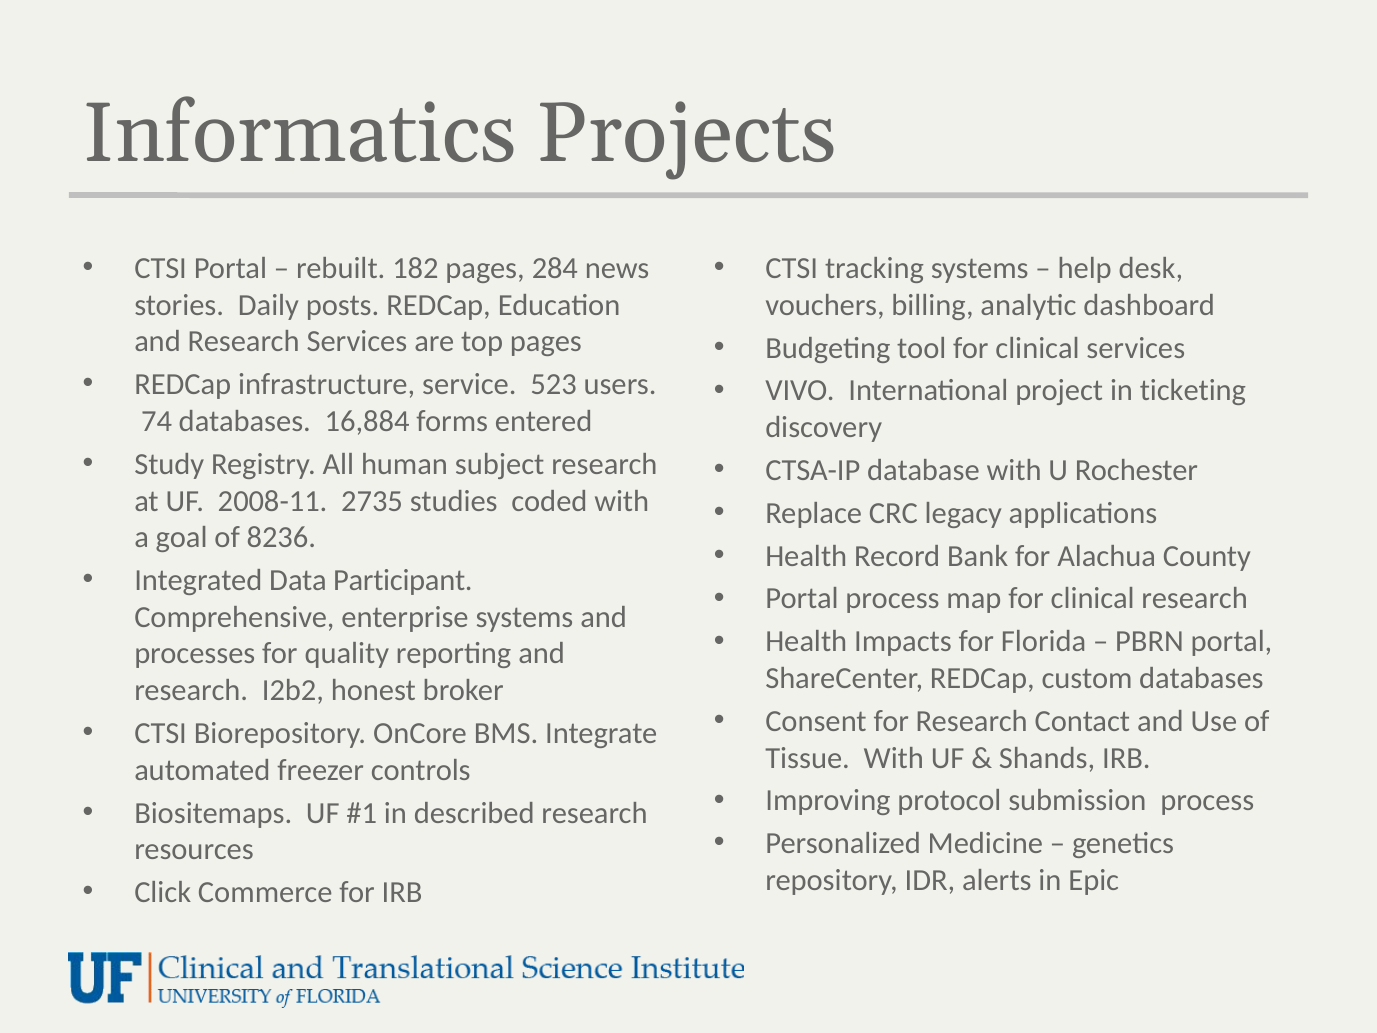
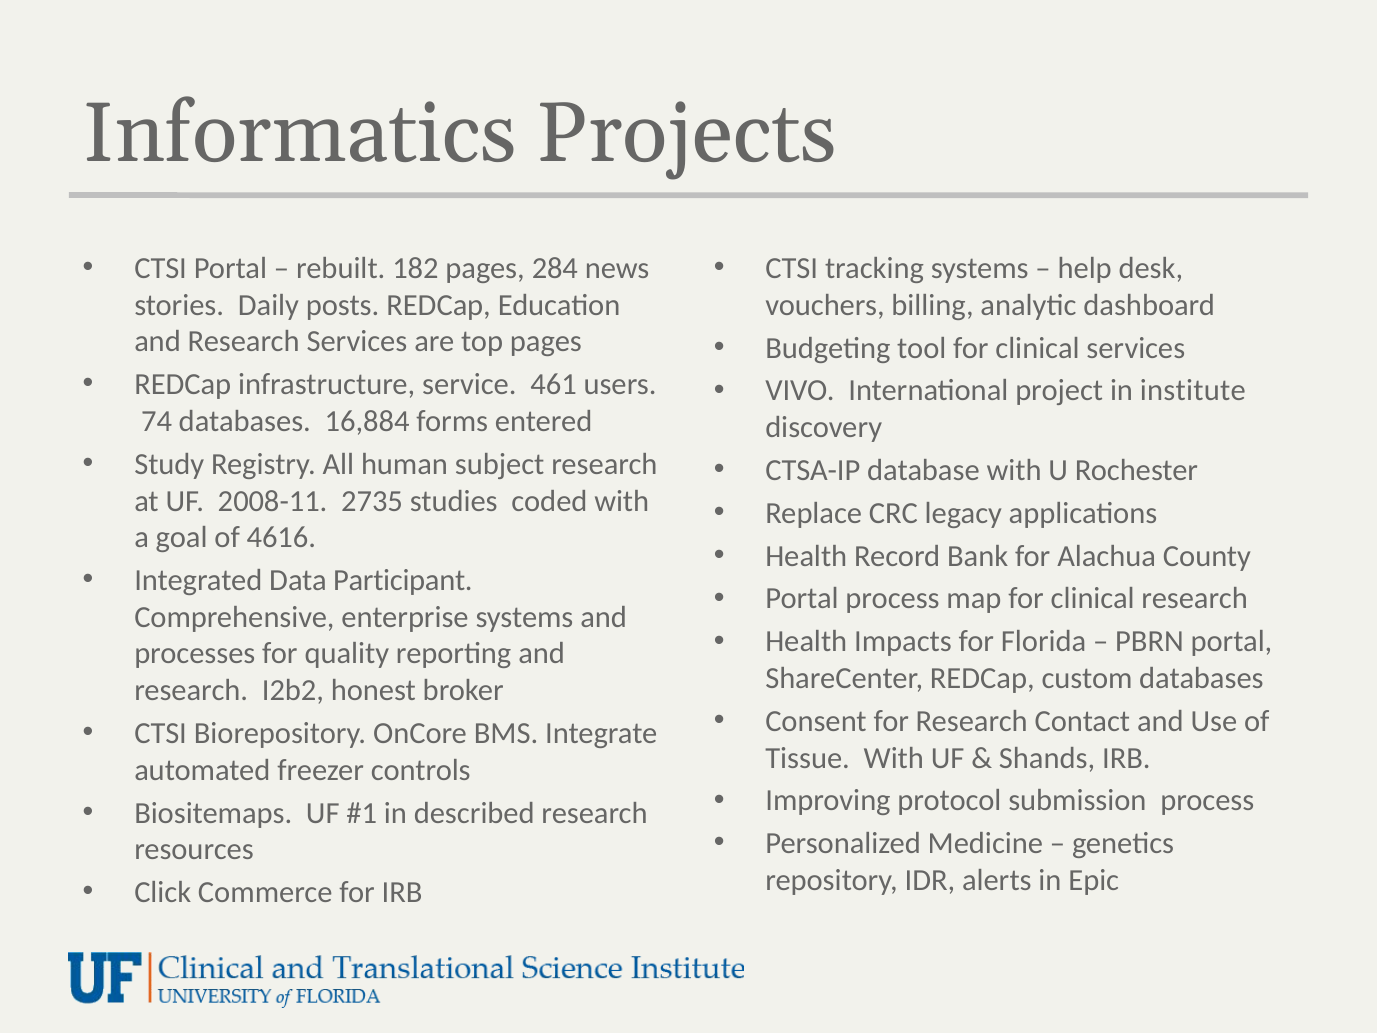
523: 523 -> 461 (554, 385)
ticketing: ticketing -> institute (1193, 391)
8236: 8236 -> 4616 (281, 538)
